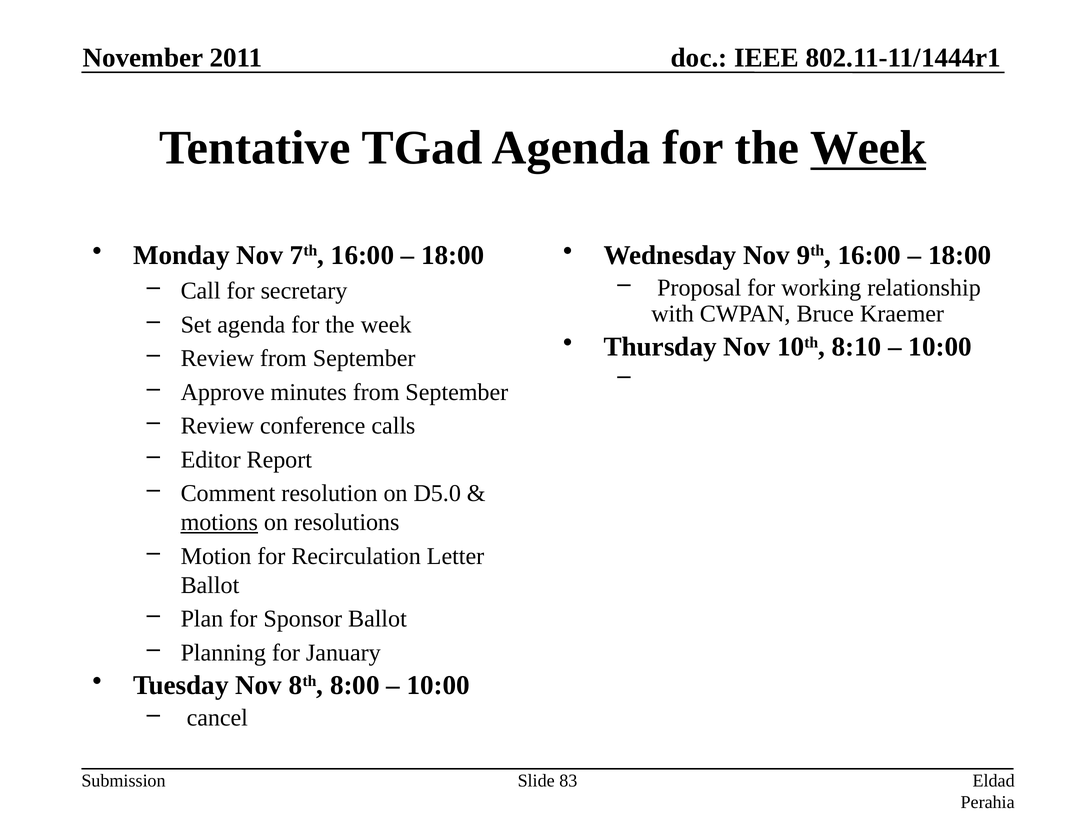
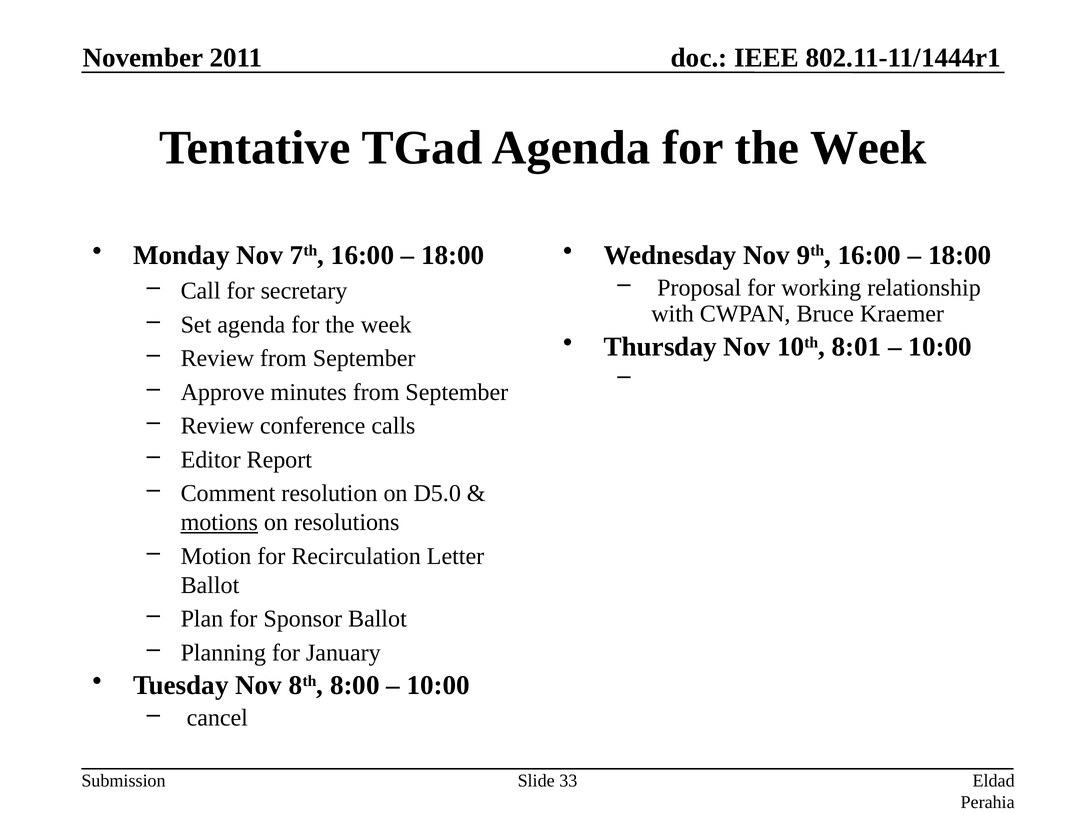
Week underline: present -> none (868, 148)
8:10: 8:10 -> 8:01 (857, 347)
83: 83 -> 33 (568, 781)
